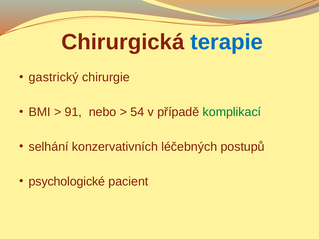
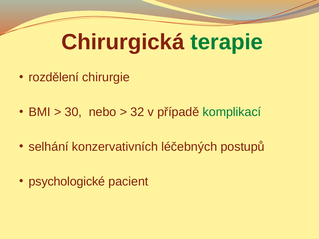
terapie colour: blue -> green (227, 42)
gastrický: gastrický -> rozdělení (54, 77)
91: 91 -> 30 (73, 112)
54: 54 -> 32 (137, 112)
